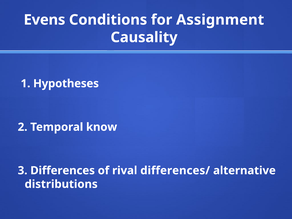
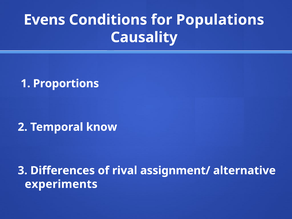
Assignment: Assignment -> Populations (220, 20)
Hypotheses: Hypotheses -> Proportions (66, 84)
differences/: differences/ -> assignment/ (175, 171)
distributions: distributions -> experiments (61, 184)
